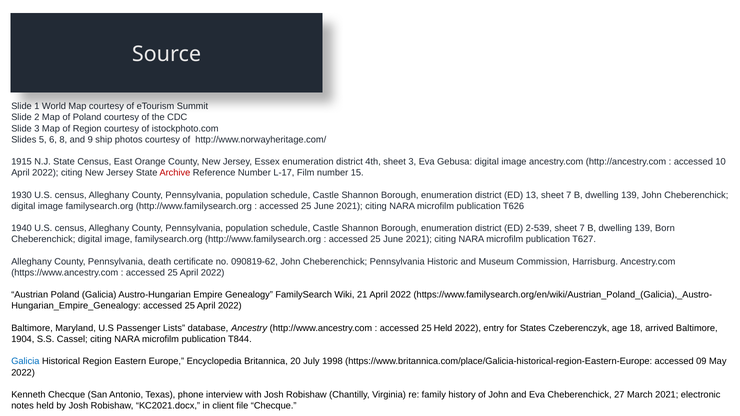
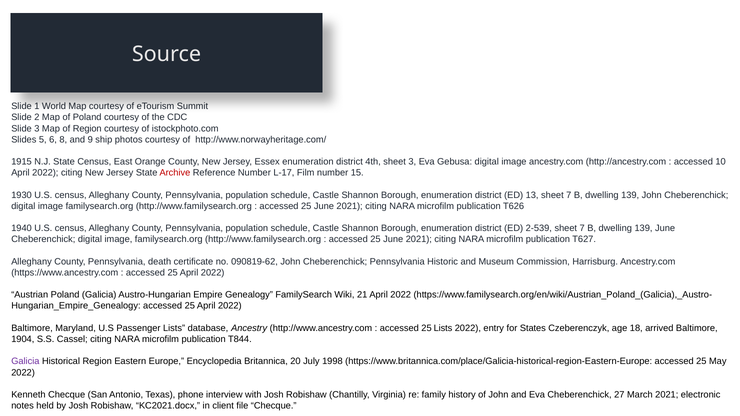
139 Born: Born -> June (665, 228)
25 Held: Held -> Lists (443, 328)
Galicia colour: blue -> purple (25, 362)
https://www.britannica.com/place/Galicia-historical-region-Eastern-Europe accessed 09: 09 -> 25 (701, 362)
